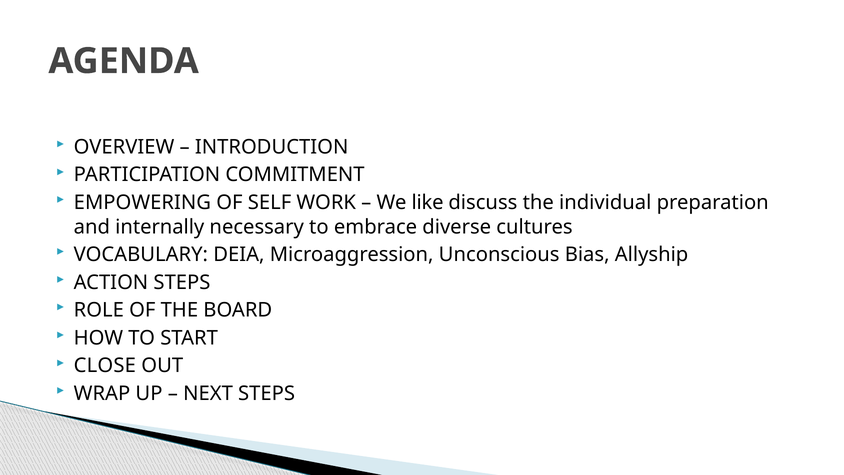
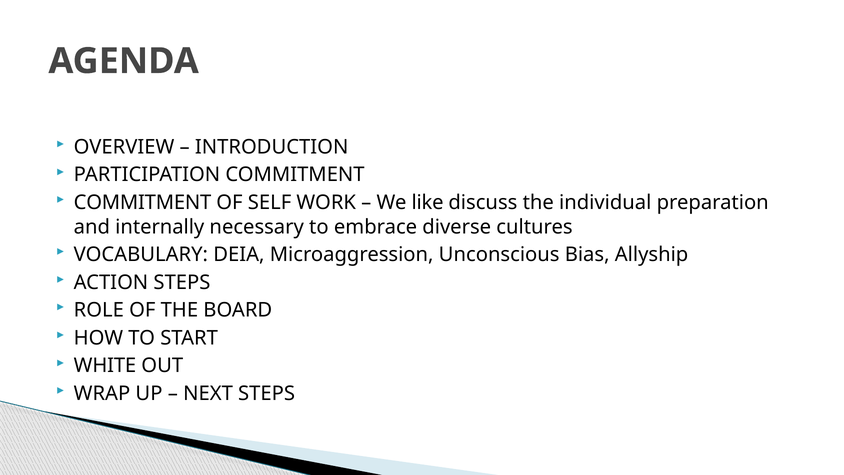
EMPOWERING: EMPOWERING -> COMMITMENT (143, 202)
CLOSE: CLOSE -> WHITE (105, 366)
